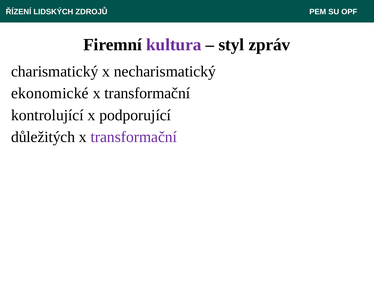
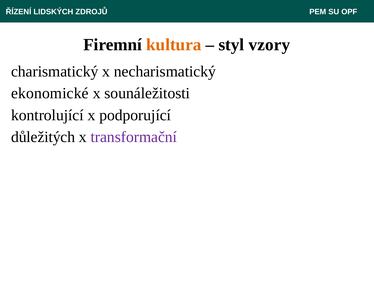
kultura colour: purple -> orange (174, 45)
zpráv: zpráv -> vzory (269, 45)
transformační: transformační -> sounáležitosti (147, 93)
